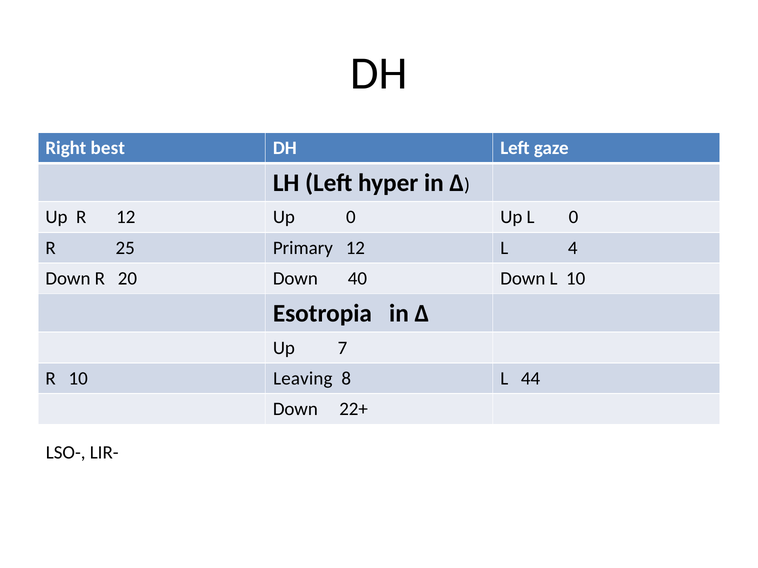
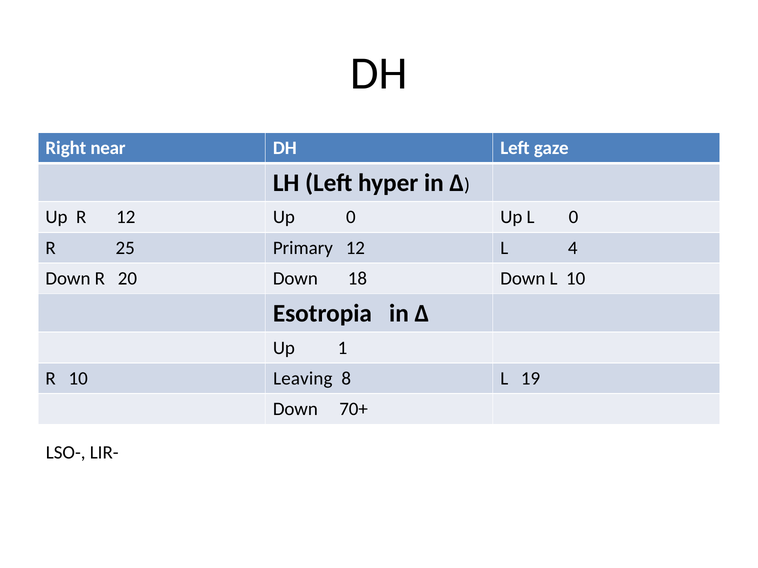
best: best -> near (108, 148)
40: 40 -> 18 (357, 279)
7: 7 -> 1 (342, 348)
44: 44 -> 19 (531, 379)
22+: 22+ -> 70+ (354, 410)
